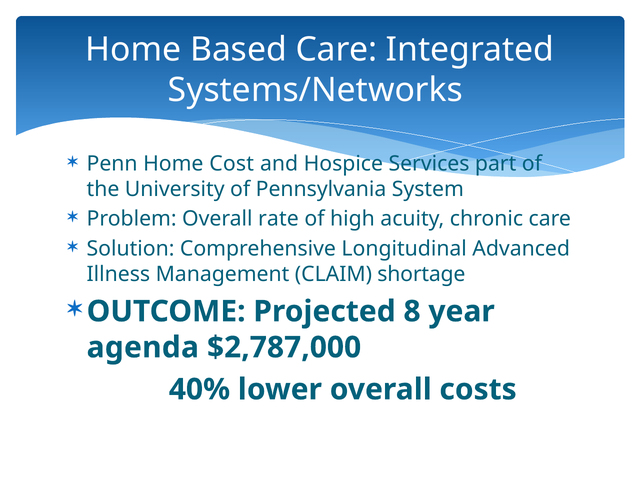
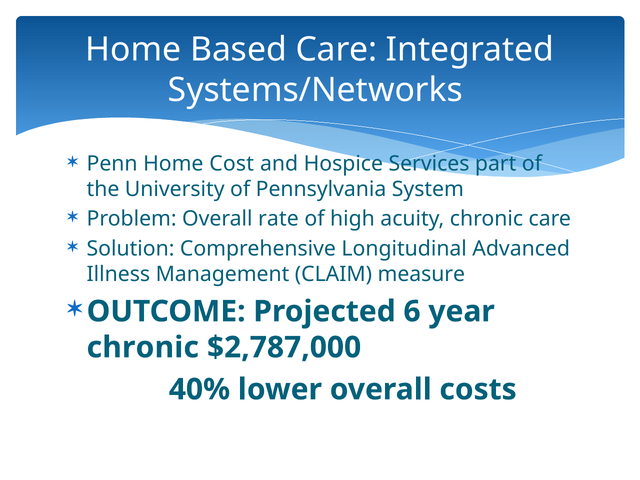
shortage: shortage -> measure (421, 274)
8: 8 -> 6 (412, 311)
agenda: agenda -> chronic (143, 347)
